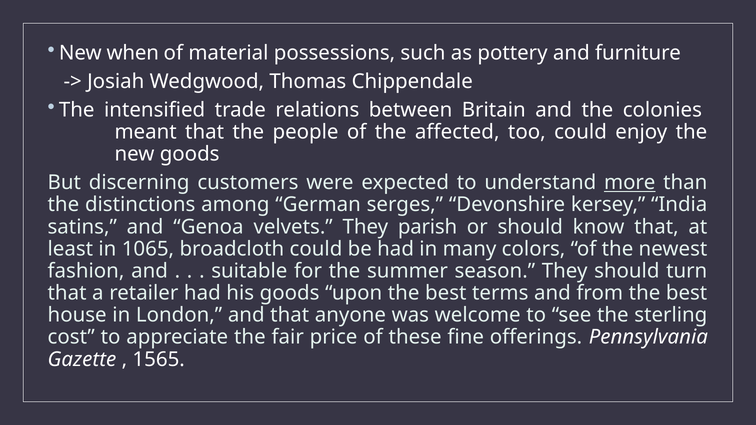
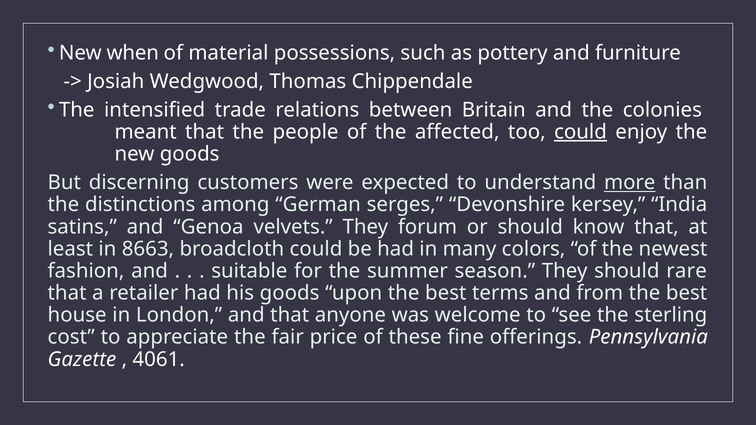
could underline: none -> present (580, 132)
parish: parish -> forum (428, 227)
1065: 1065 -> 8663 (148, 249)
turn: turn -> rare (687, 271)
1565: 1565 -> 4061 (159, 359)
